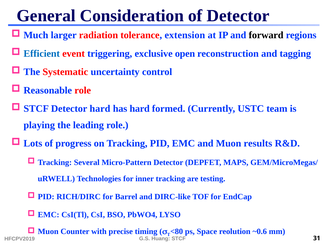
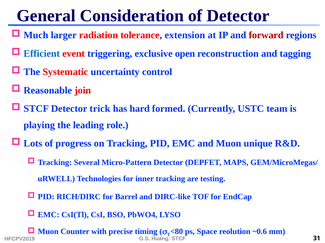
forward colour: black -> red (266, 35)
Reasonable role: role -> join (83, 91)
Detector hard: hard -> trick (100, 109)
results: results -> unique (258, 144)
